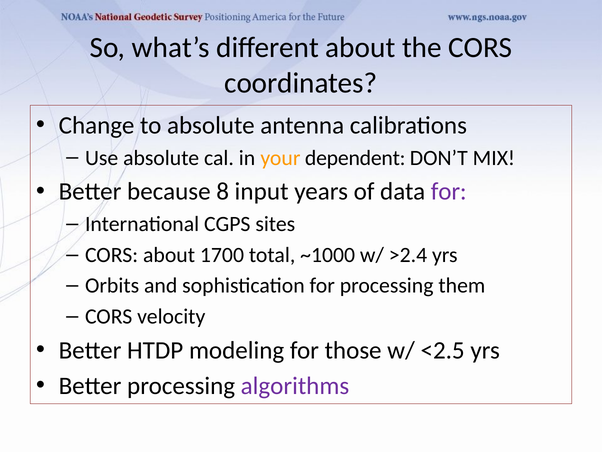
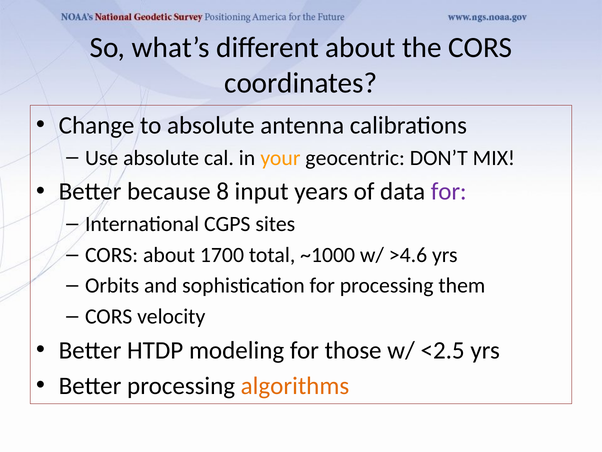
dependent: dependent -> geocentric (355, 158)
>2.4: >2.4 -> >4.6 (408, 255)
algorithms colour: purple -> orange (295, 385)
